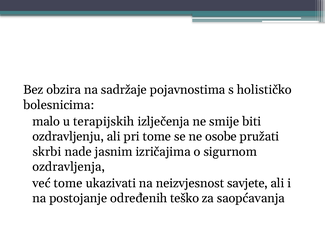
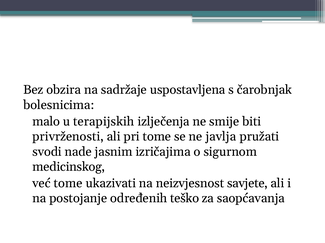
pojavnostima: pojavnostima -> uspostavljena (188, 90)
holističko: holističko -> čarobnjak (264, 90)
ozdravljenju: ozdravljenju -> privrženosti (68, 137)
osobe: osobe -> javlja (221, 137)
skrbi: skrbi -> svodi (47, 152)
ozdravljenja: ozdravljenja -> medicinskog (69, 167)
